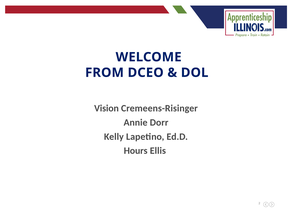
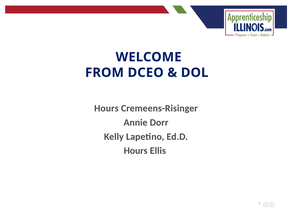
Vision: Vision -> Hours (106, 108)
